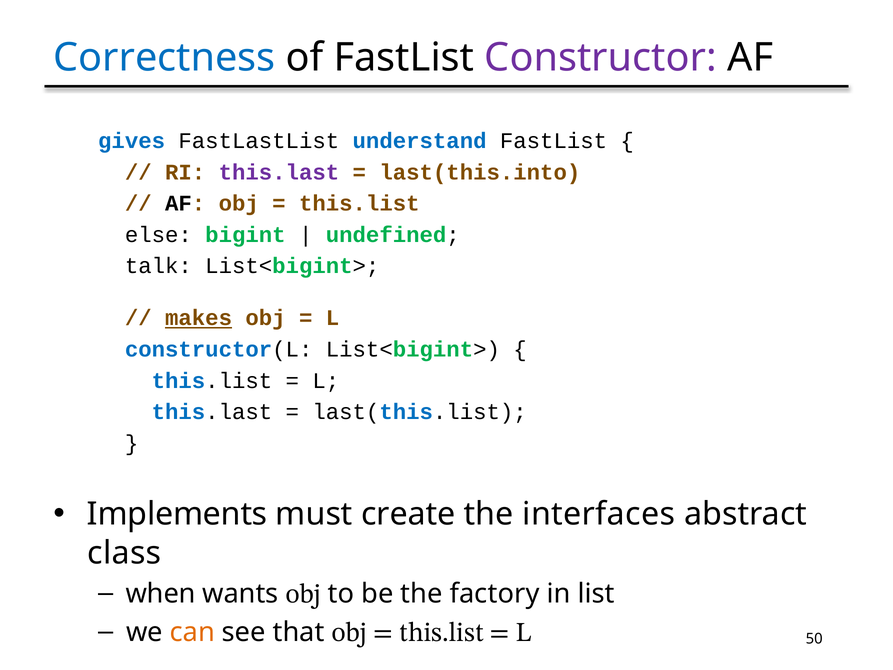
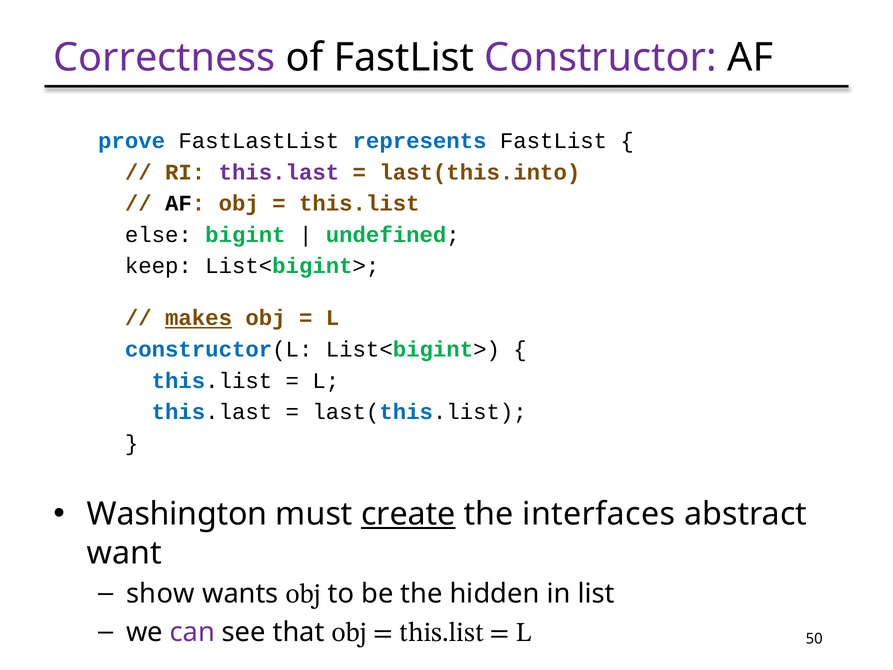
Correctness colour: blue -> purple (164, 58)
gives: gives -> prove (132, 141)
understand: understand -> represents (420, 141)
talk: talk -> keep (158, 266)
Implements: Implements -> Washington (177, 514)
create underline: none -> present (408, 514)
class: class -> want (124, 553)
when: when -> show (160, 594)
factory: factory -> hidden (495, 594)
can colour: orange -> purple (192, 632)
